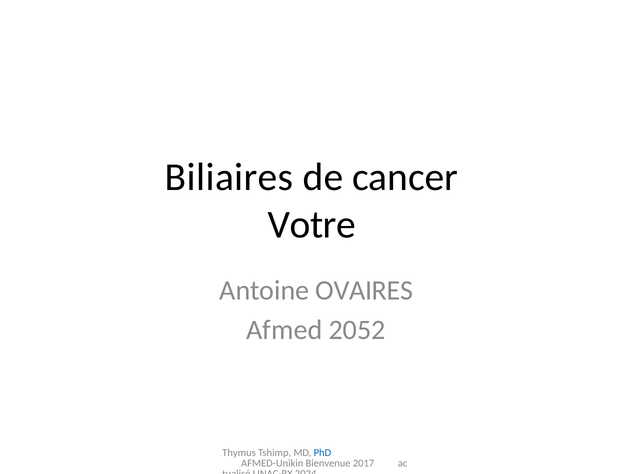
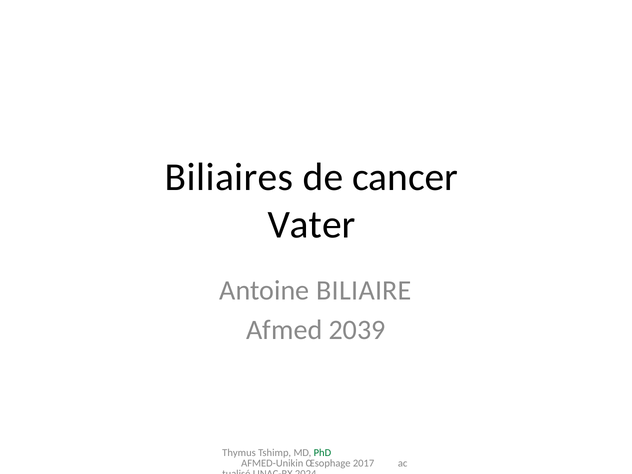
Votre: Votre -> Vater (311, 225)
OVAIRES: OVAIRES -> BILIAIRE (364, 291)
2052: 2052 -> 2039 (357, 330)
PhD colour: blue -> green (322, 453)
Bienvenue: Bienvenue -> Œsophage (328, 463)
